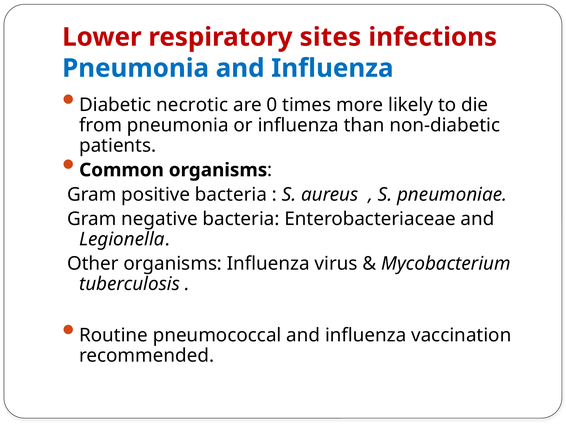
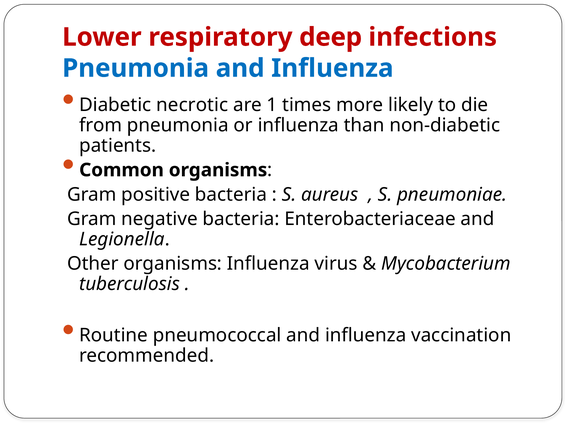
sites: sites -> deep (331, 37)
0: 0 -> 1 (272, 105)
